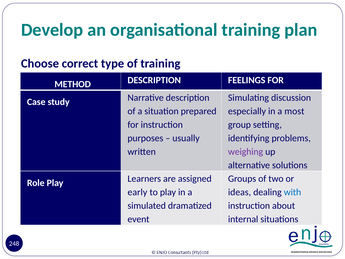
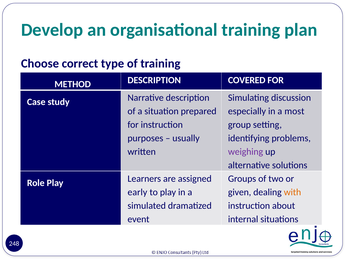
FEELINGS: FEELINGS -> COVERED (247, 80)
ideas: ideas -> given (240, 192)
with colour: blue -> orange (292, 192)
